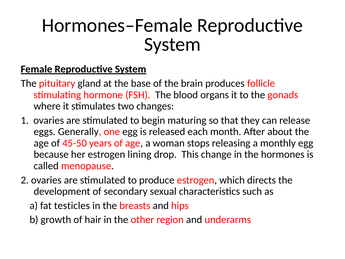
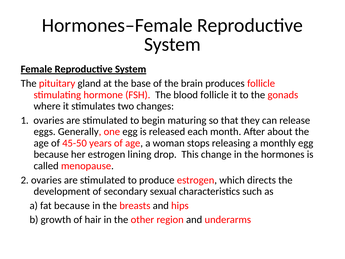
blood organs: organs -> follicle (215, 95)
fat testicles: testicles -> because (72, 205)
